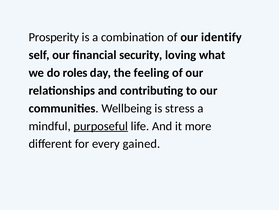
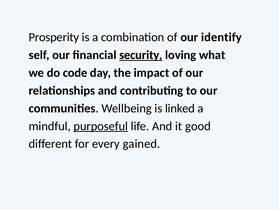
security underline: none -> present (141, 55)
roles: roles -> code (75, 73)
feeling: feeling -> impact (151, 73)
stress: stress -> linked (180, 108)
more: more -> good (198, 126)
